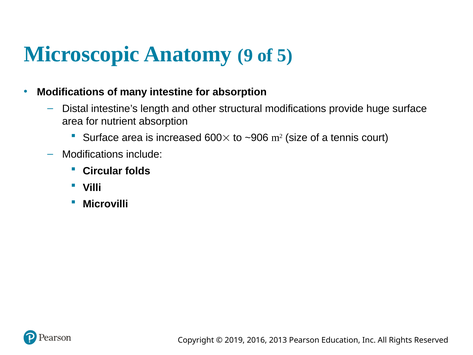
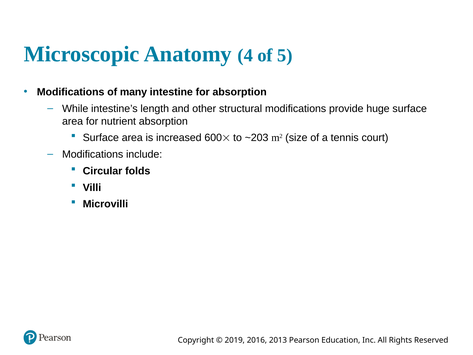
9: 9 -> 4 (245, 55)
Distal: Distal -> While (75, 109)
~906: ~906 -> ~203 (257, 138)
